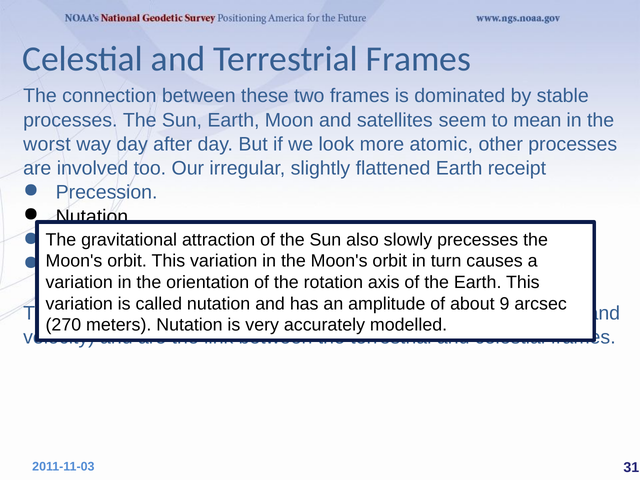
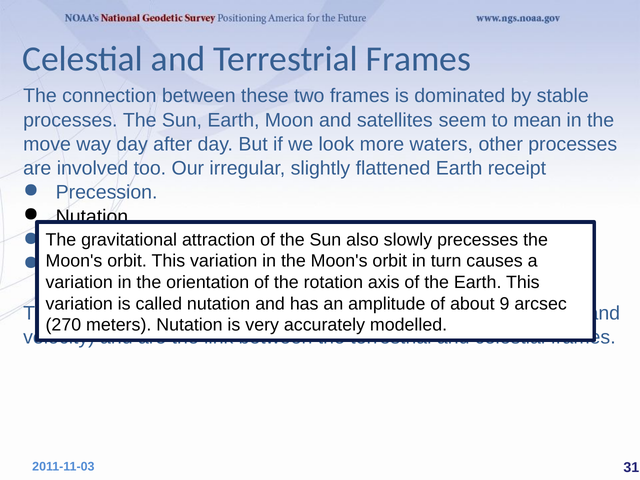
worst: worst -> move (47, 144)
atomic: atomic -> waters (441, 144)
